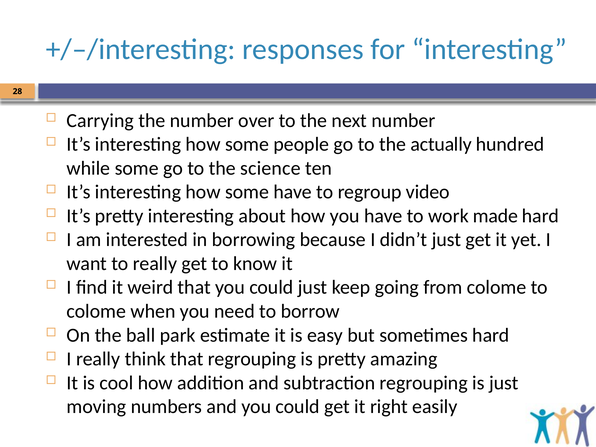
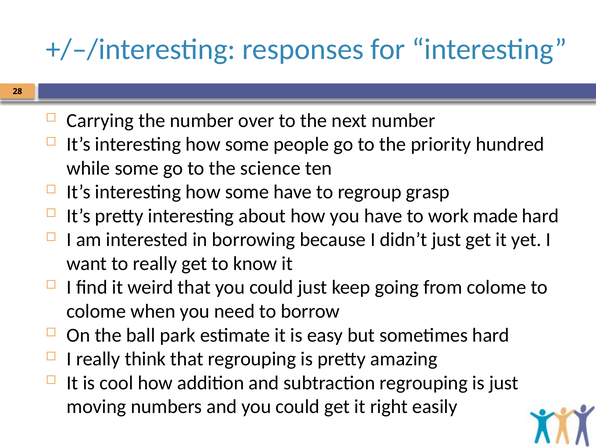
actually: actually -> priority (441, 144)
video: video -> grasp (428, 192)
